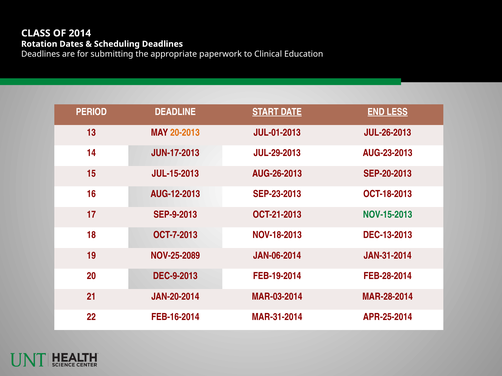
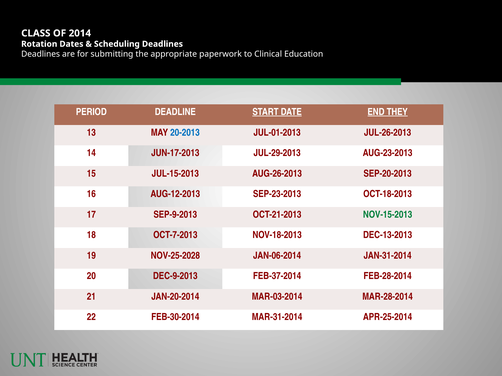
LESS: LESS -> THEY (397, 112)
20-2013 colour: orange -> blue (185, 133)
NOV-25-2089: NOV-25-2089 -> NOV-25-2028 (175, 256)
FEB-19-2014: FEB-19-2014 -> FEB-37-2014 (277, 276)
FEB-16-2014: FEB-16-2014 -> FEB-30-2014 (175, 318)
